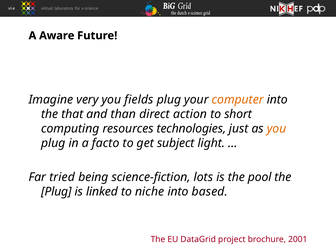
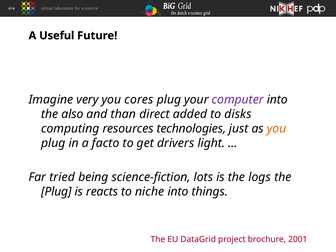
Aware: Aware -> Useful (57, 36)
fields: fields -> cores (139, 100)
computer colour: orange -> purple (238, 100)
that: that -> also (72, 114)
action: action -> added (190, 114)
short: short -> disks (238, 114)
subject: subject -> drivers (176, 143)
pool: pool -> logs (260, 177)
linked: linked -> reacts (102, 192)
based: based -> things (210, 192)
